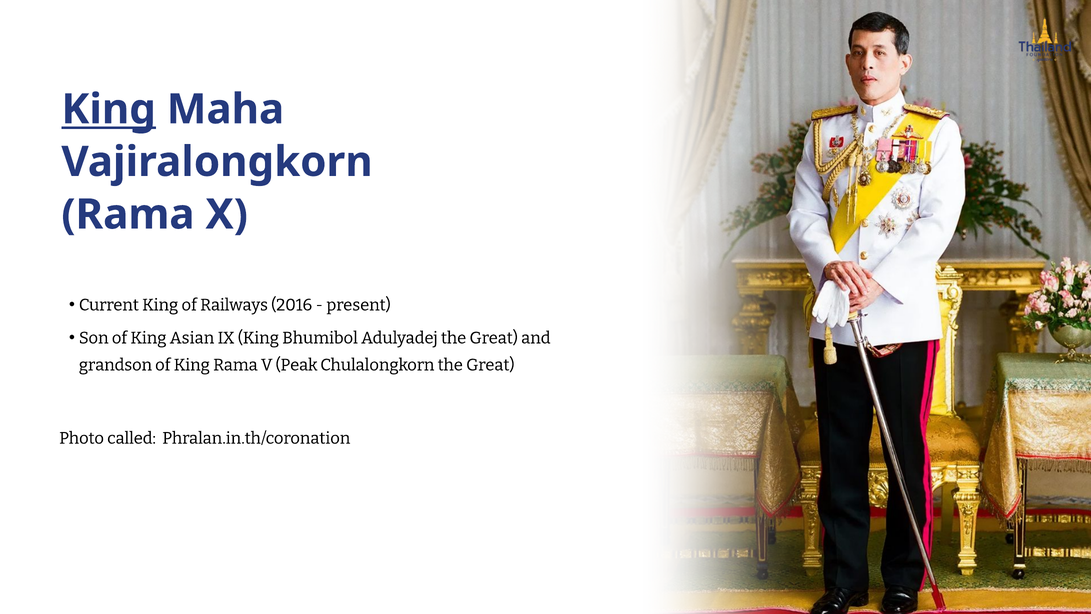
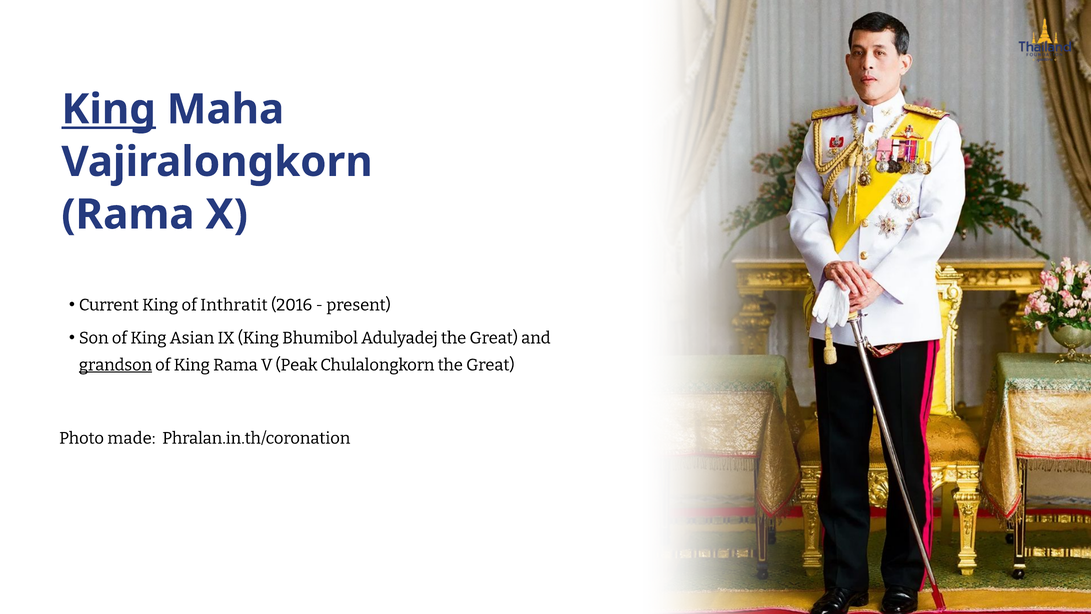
Railways: Railways -> Inthratit (234, 305)
grandson underline: none -> present (115, 365)
called: called -> made (131, 438)
